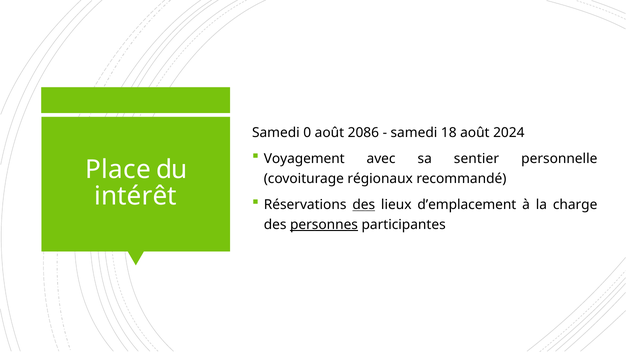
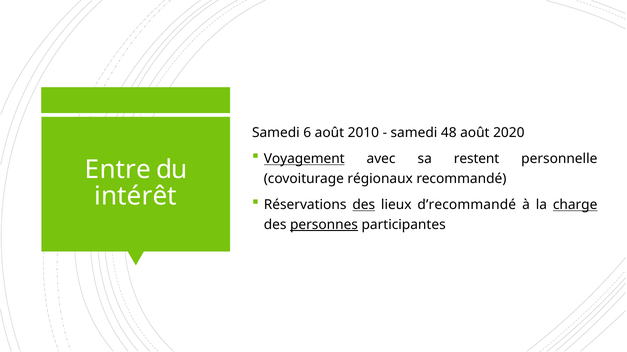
0: 0 -> 6 (307, 133)
2086: 2086 -> 2010 (363, 133)
18: 18 -> 48 (449, 133)
2024: 2024 -> 2020 (509, 133)
Voyagement underline: none -> present (304, 159)
sentier: sentier -> restent (477, 159)
Place: Place -> Entre (118, 170)
d’emplacement: d’emplacement -> d’recommandé (467, 205)
charge underline: none -> present (575, 205)
